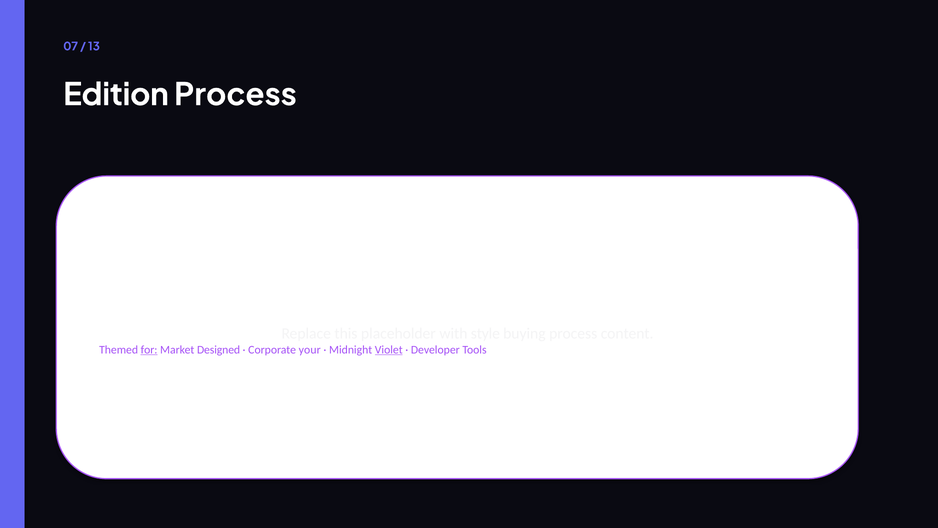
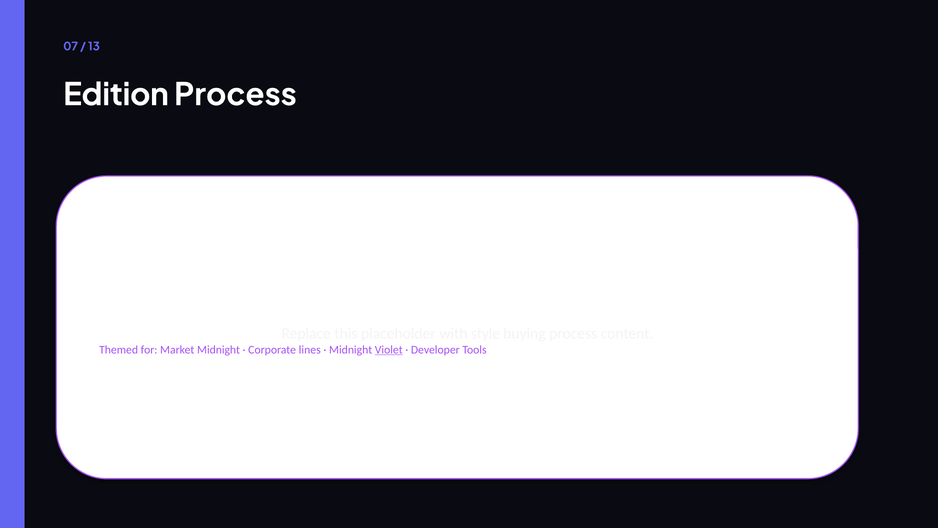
for underline: present -> none (149, 350)
Market Designed: Designed -> Midnight (219, 350)
your: your -> lines (310, 350)
